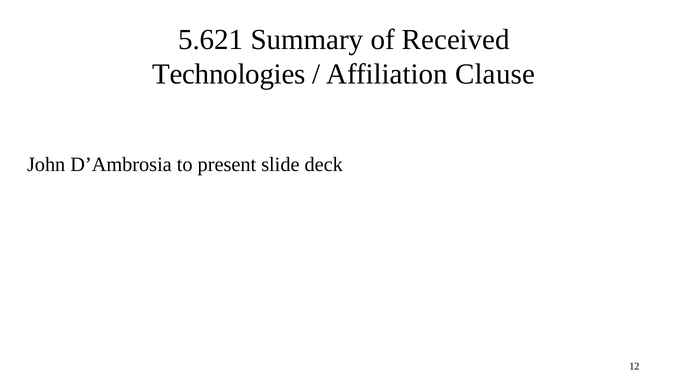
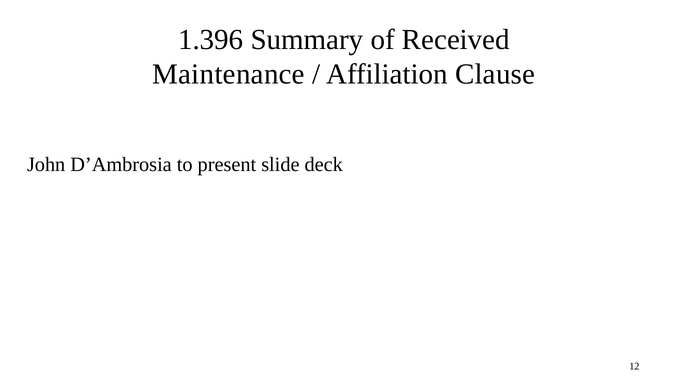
5.621: 5.621 -> 1.396 (211, 40)
Technologies: Technologies -> Maintenance (229, 74)
